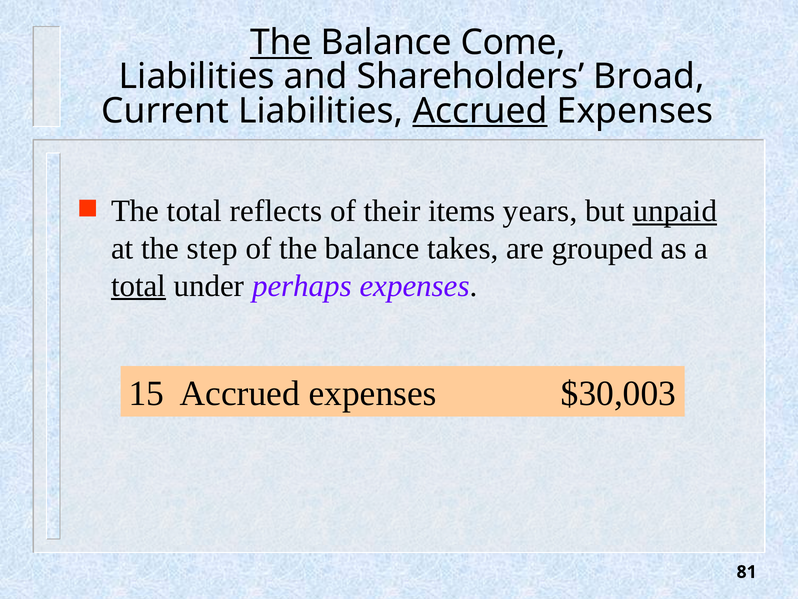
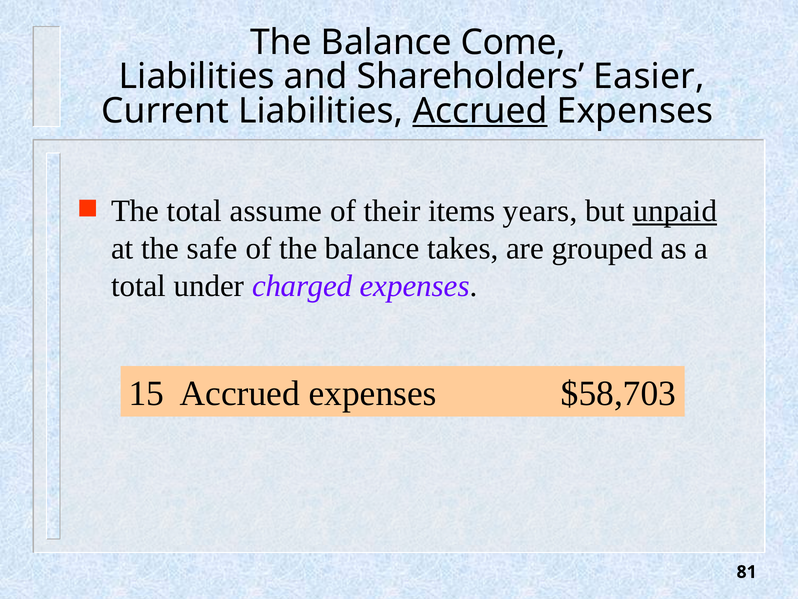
The underline: present -> none (281, 43)
Broad: Broad -> Easier (649, 77)
reflects: reflects -> assume (276, 211)
step: step -> safe (212, 248)
total underline: present -> none (139, 286)
perhaps: perhaps -> charged (302, 286)
$30,003: $30,003 -> $58,703 (618, 393)
